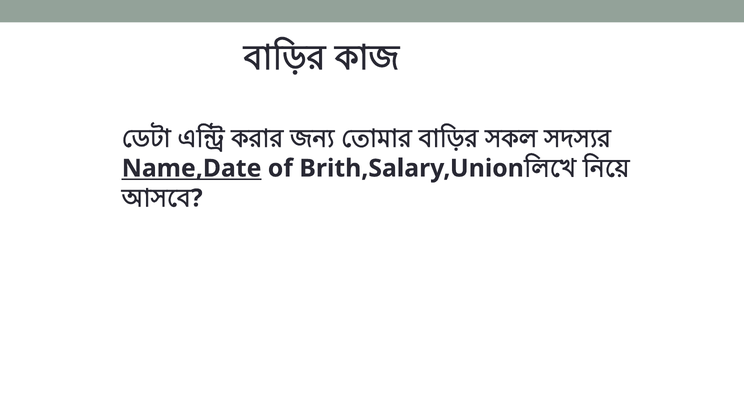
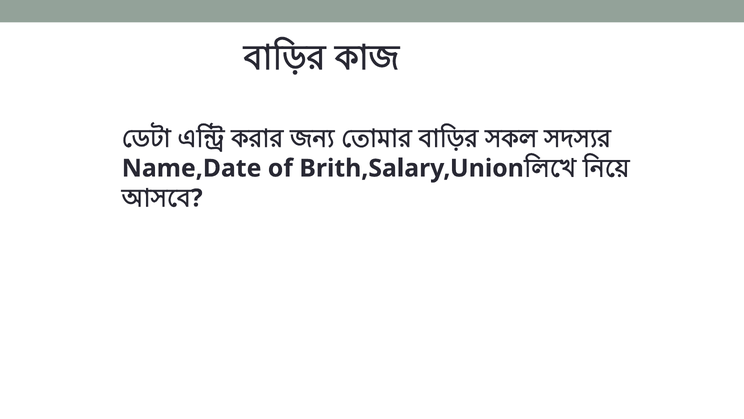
Name,Date underline: present -> none (192, 168)
